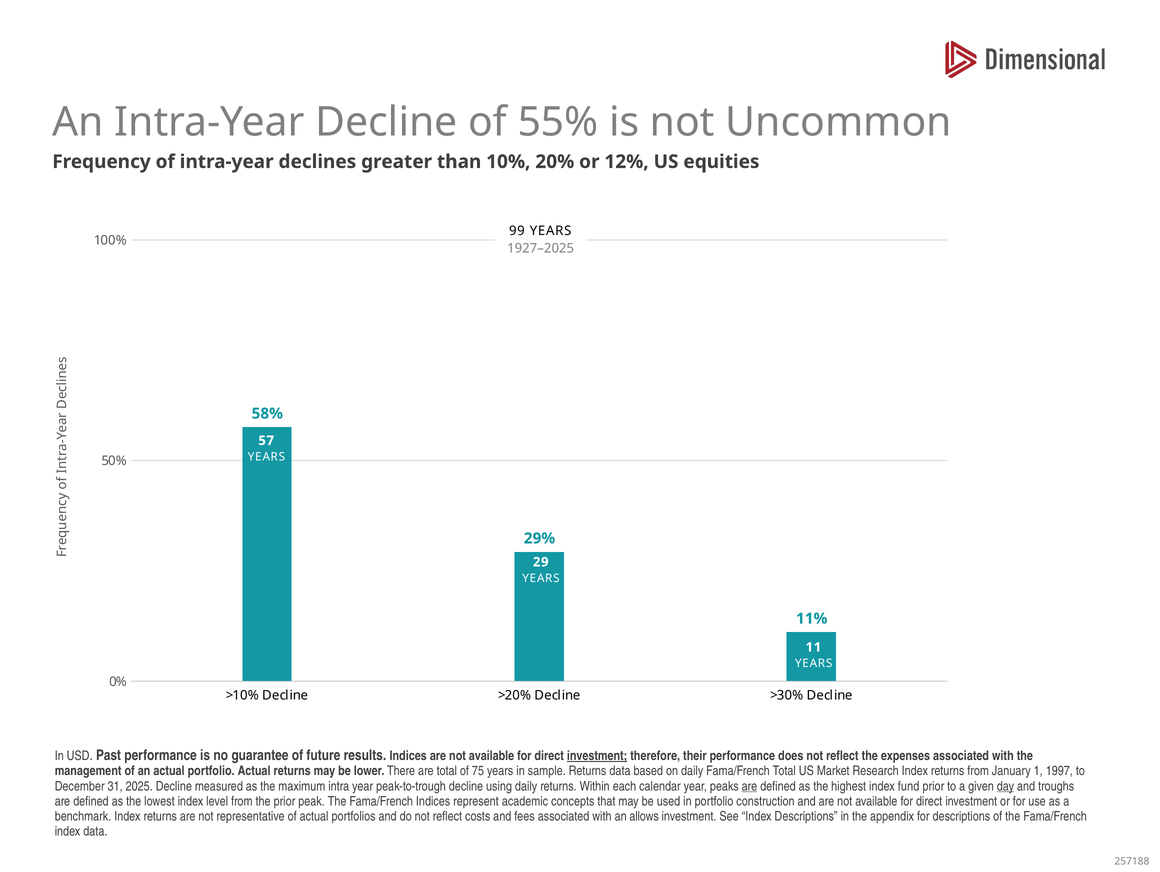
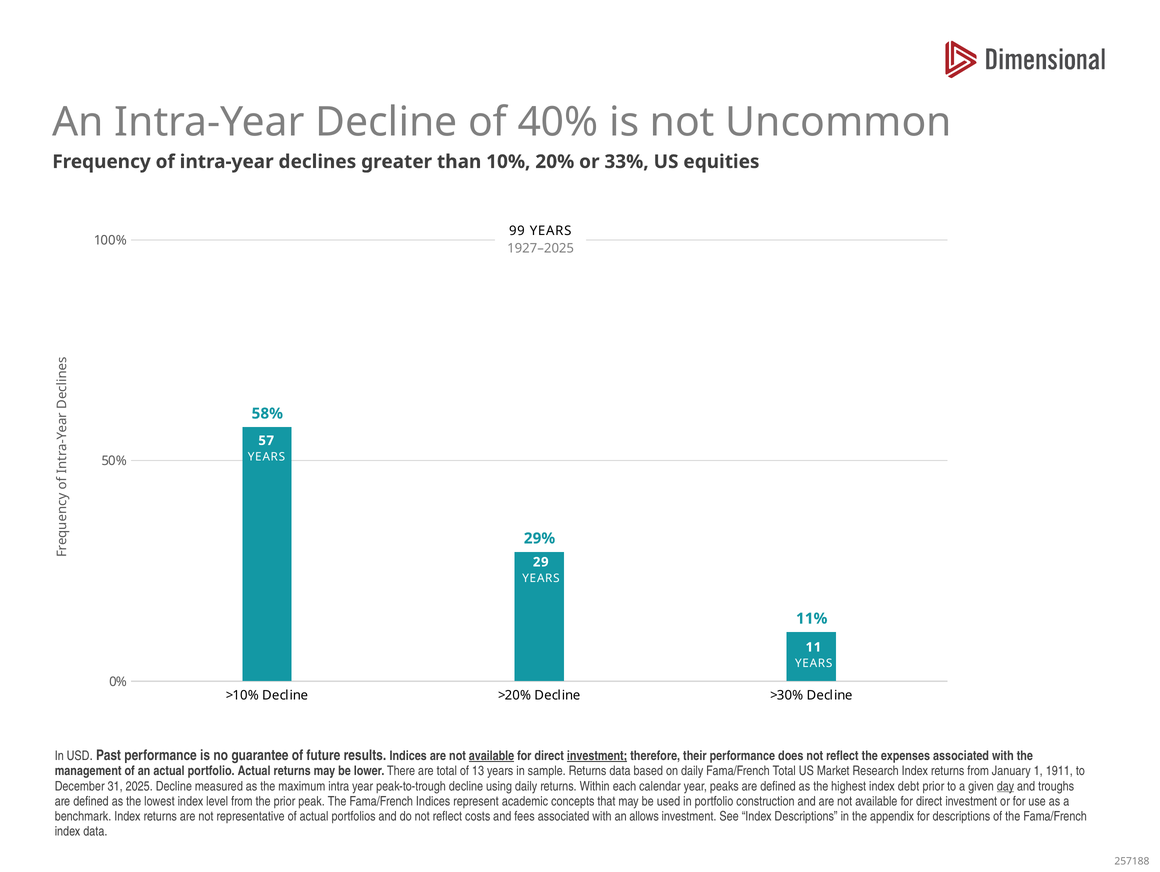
55%: 55% -> 40% (558, 122)
12%: 12% -> 33% (627, 162)
available underline: none -> present (492, 756)
75: 75 -> 13 (478, 771)
1997: 1997 -> 1911 (1059, 771)
are underline: present -> none (749, 786)
fund: fund -> debt (909, 786)
